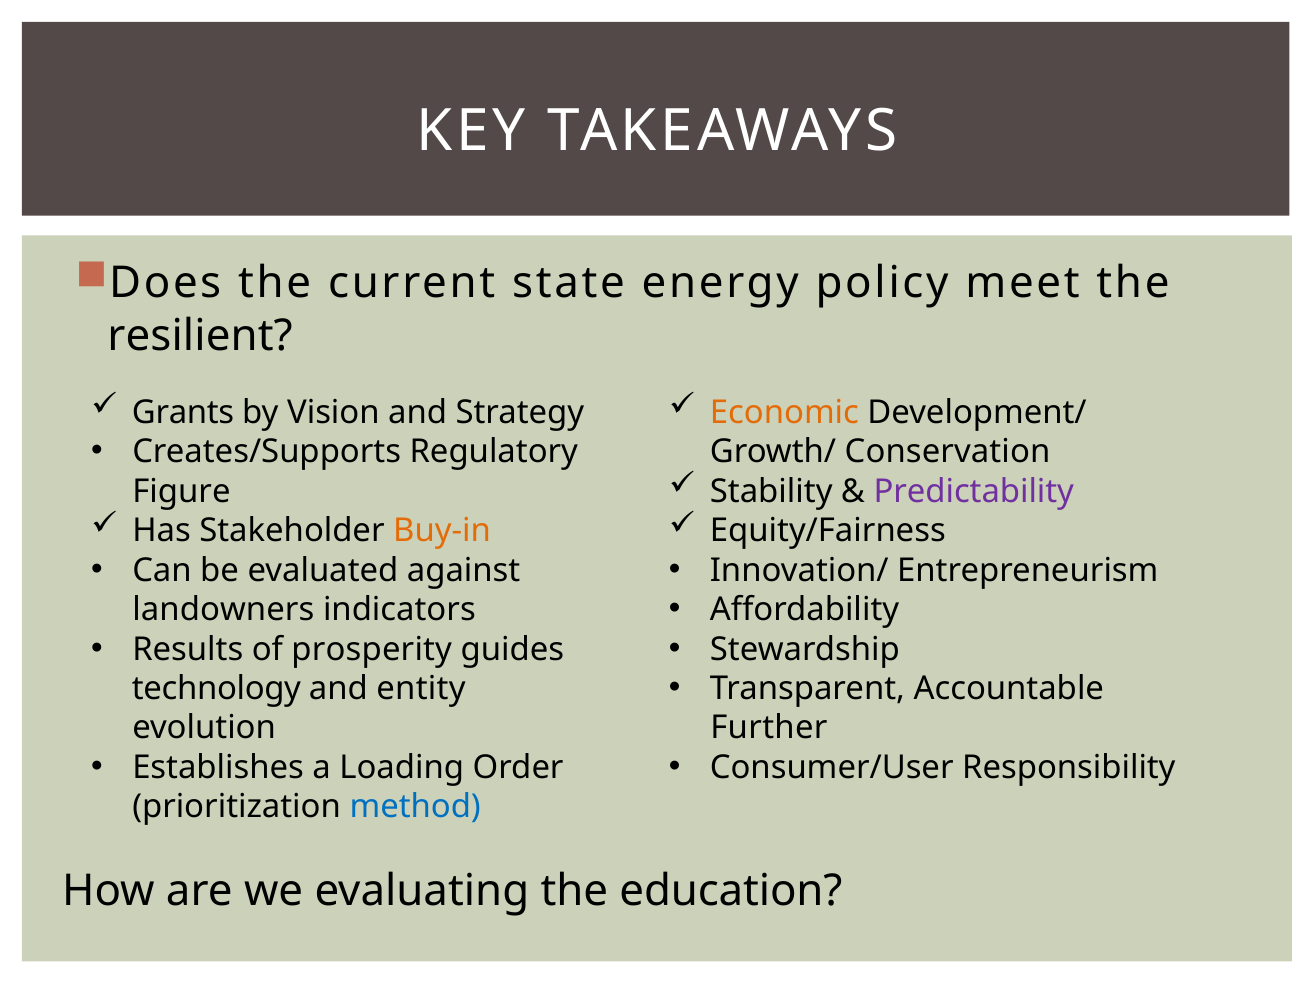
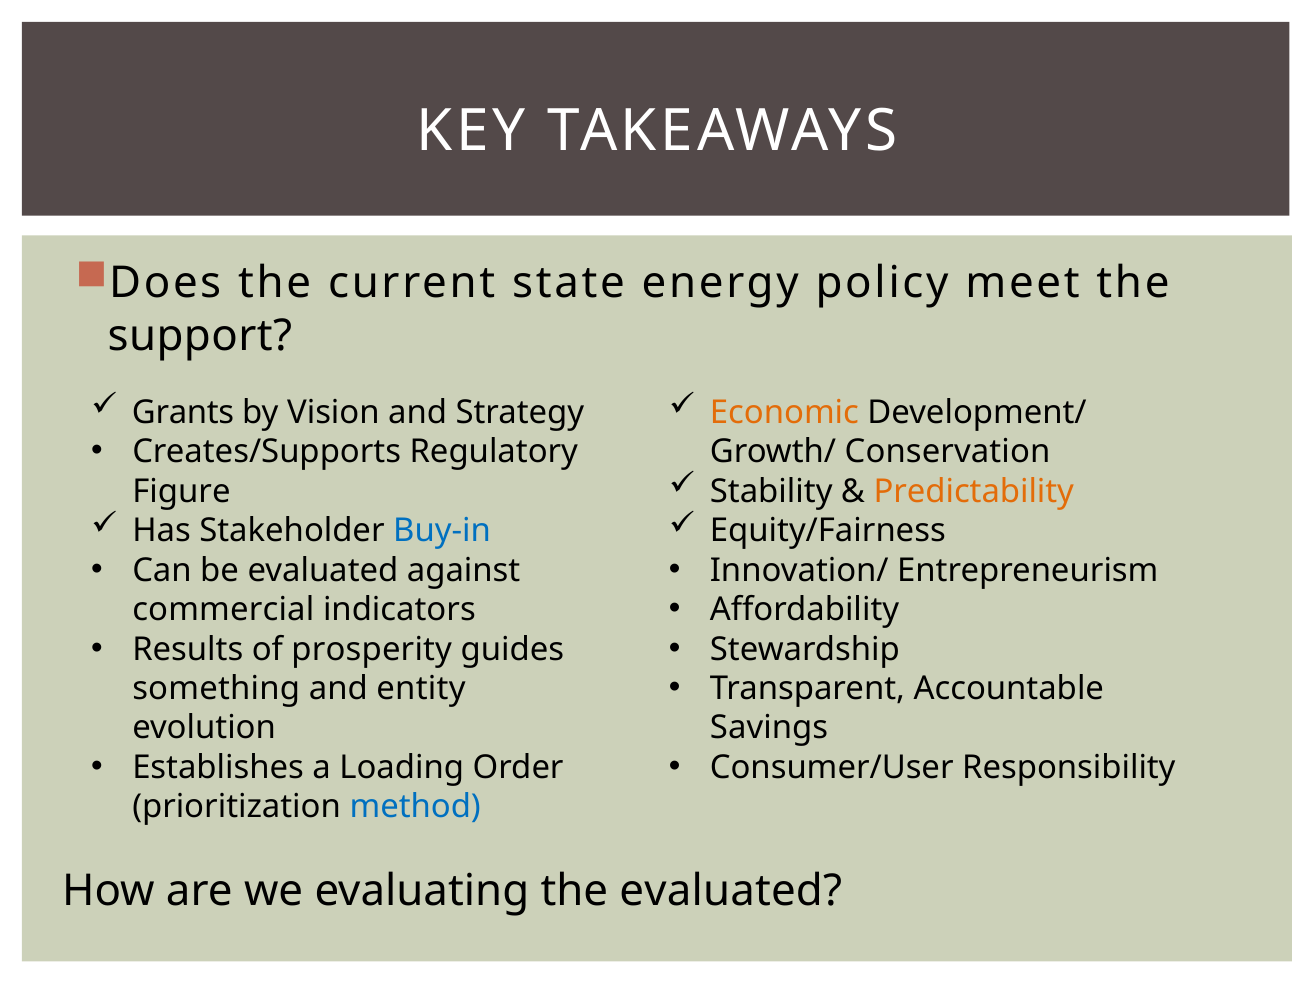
resilient: resilient -> support (200, 336)
Predictability colour: purple -> orange (974, 491)
Buy-in colour: orange -> blue (442, 530)
landowners: landowners -> commercial (223, 609)
technology: technology -> something (216, 688)
Further: Further -> Savings (769, 728)
the education: education -> evaluated (731, 891)
